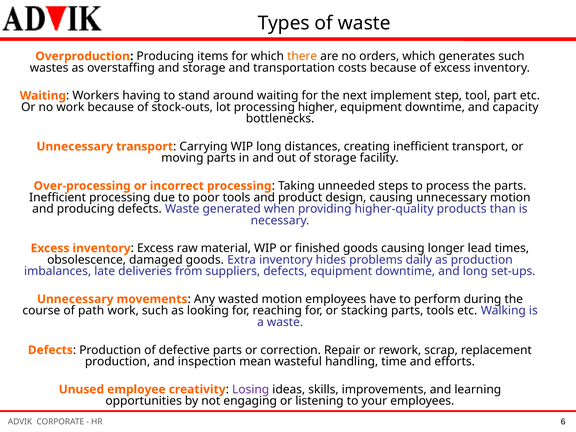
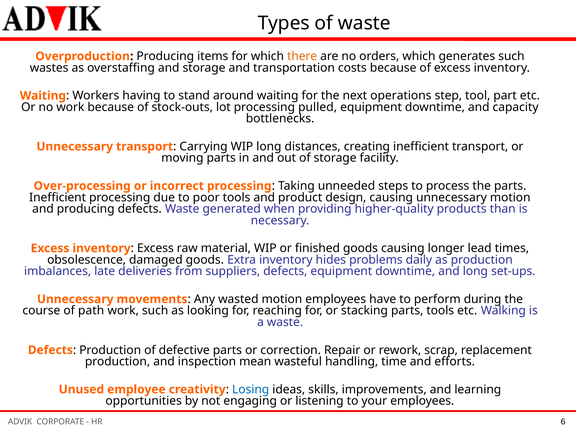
implement: implement -> operations (401, 96)
higher: higher -> pulled (318, 107)
Losing colour: purple -> blue (251, 389)
